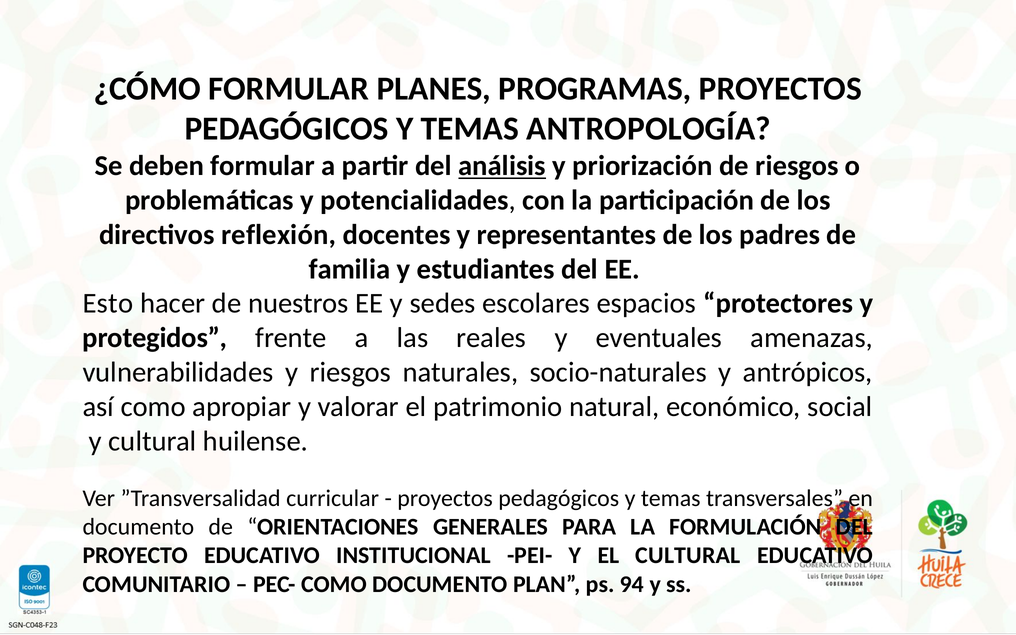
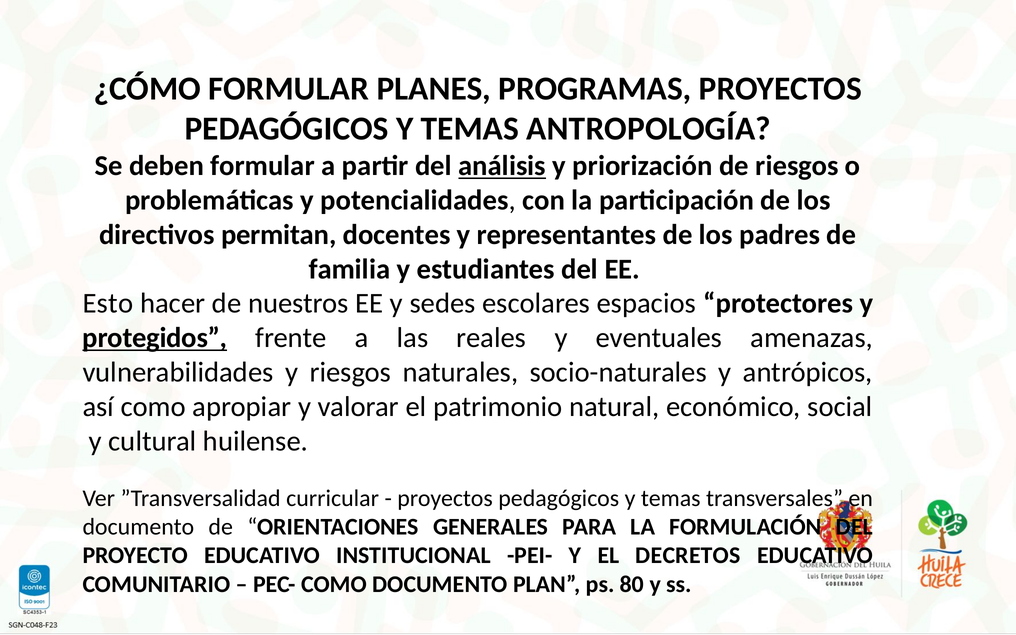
reflexión: reflexión -> permitan (279, 235)
protegidos underline: none -> present (155, 338)
EL CULTURAL: CULTURAL -> DECRETOS (688, 556)
94: 94 -> 80 (632, 584)
